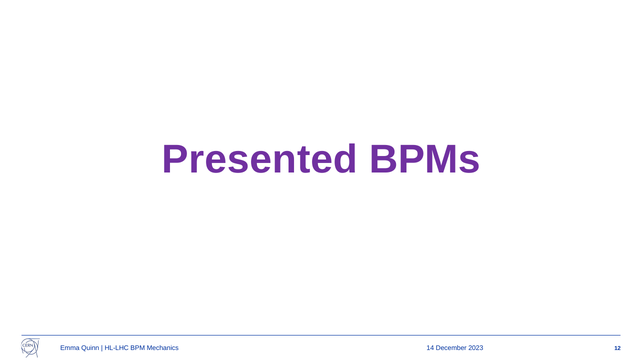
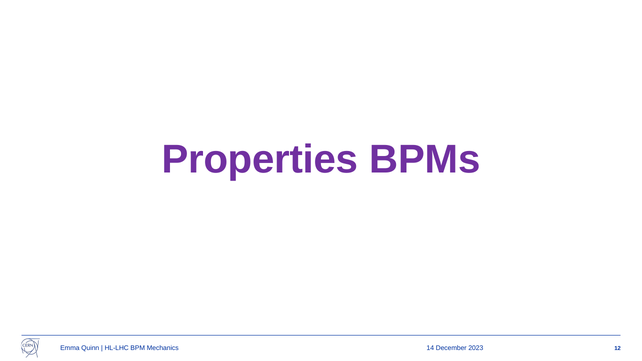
Presented: Presented -> Properties (260, 160)
